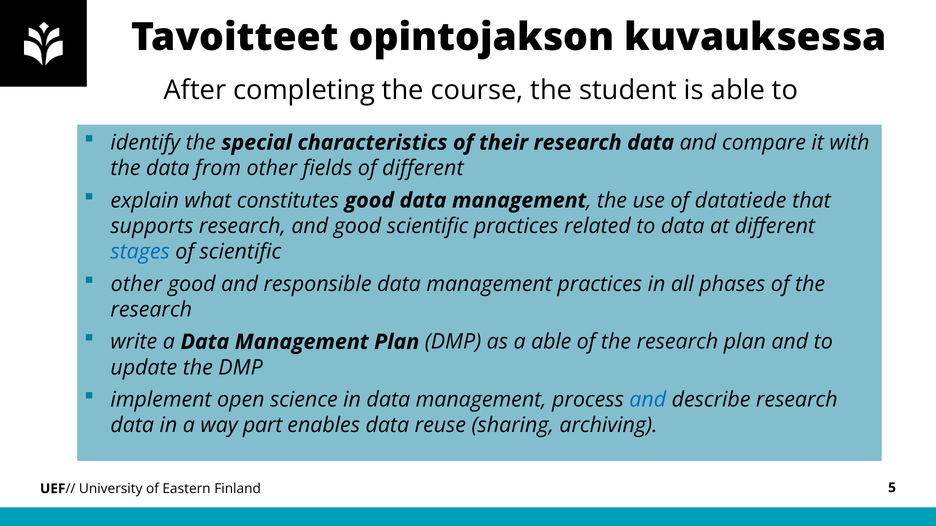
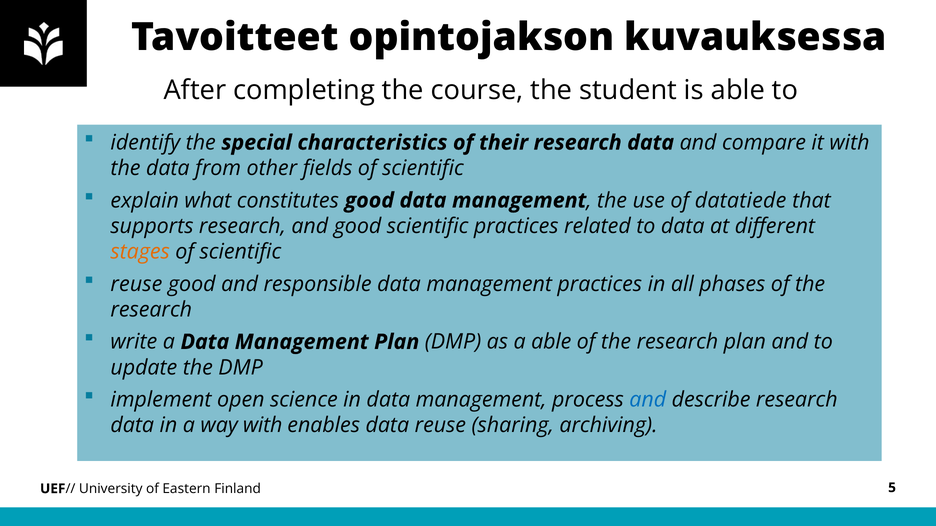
fields of different: different -> scientific (423, 168)
stages colour: blue -> orange (140, 252)
other: other -> reuse (136, 284)
way part: part -> with (263, 426)
